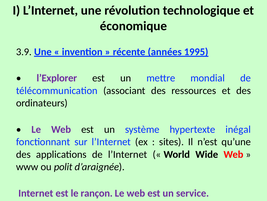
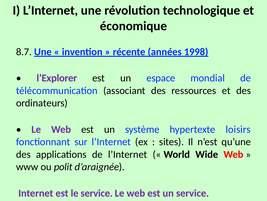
3.9: 3.9 -> 8.7 (24, 52)
1995: 1995 -> 1998 (196, 52)
mettre: mettre -> espace (161, 78)
inégal: inégal -> loisirs (238, 129)
le rançon: rançon -> service (97, 192)
